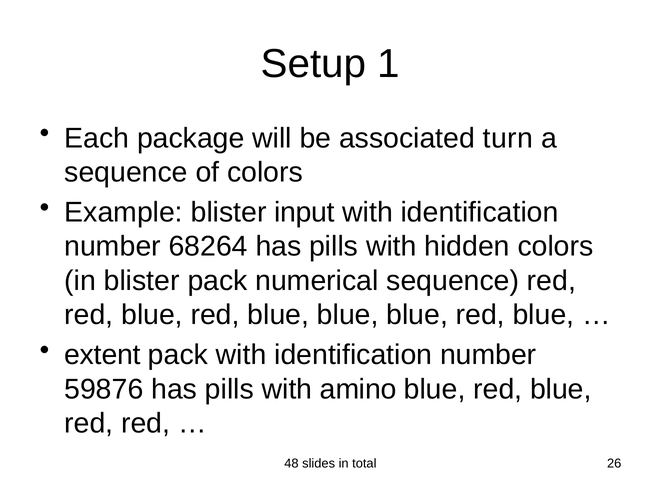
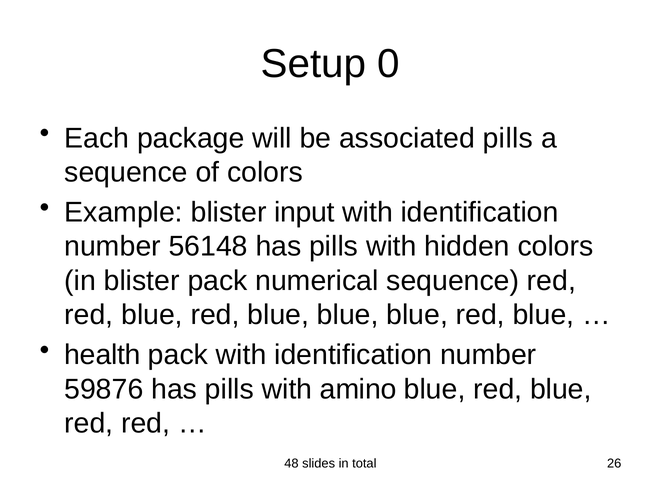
1: 1 -> 0 (389, 64)
associated turn: turn -> pills (508, 138)
68264: 68264 -> 56148 (208, 246)
extent: extent -> health (102, 355)
